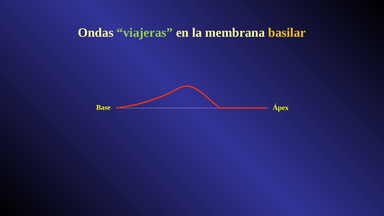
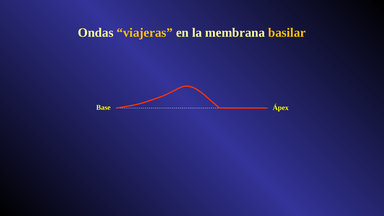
viajeras colour: light green -> yellow (145, 33)
